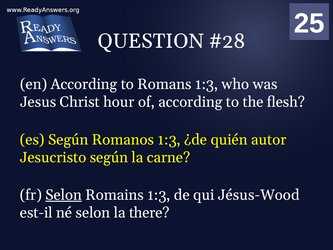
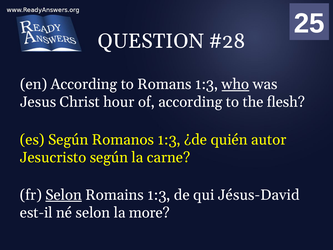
who underline: none -> present (235, 84)
Jésus-Wood: Jésus-Wood -> Jésus-David (259, 195)
there: there -> more (149, 212)
